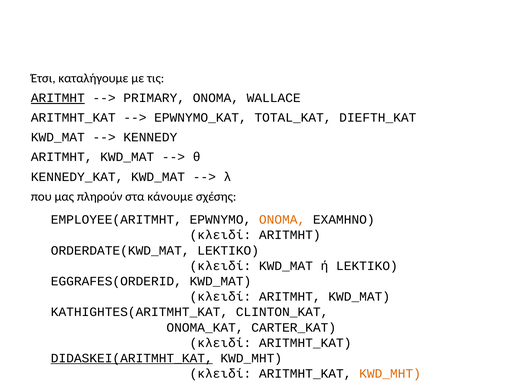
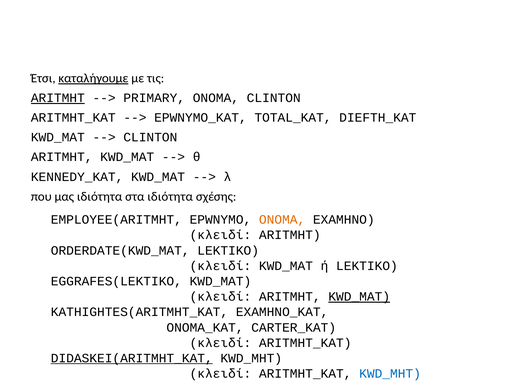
καταλήγουμε underline: none -> present (93, 78)
ONOMA WALLACE: WALLACE -> CLINTON (274, 98)
KENNEDY: KENNEDY -> CLINTON (150, 138)
μας πληρούν: πληρούν -> ιδιότητα (100, 197)
στα κάνουμε: κάνουμε -> ιδιότητα (170, 197)
EGGRAFES(ORDERID: EGGRAFES(ORDERID -> EGGRAFES(LEKTIKO (116, 282)
KWD_MAT underline: none -> present (359, 297)
CLINTON_KAT: CLINTON_KAT -> EXAMHNO_KAT (282, 312)
KWD_MHT colour: orange -> blue (390, 374)
